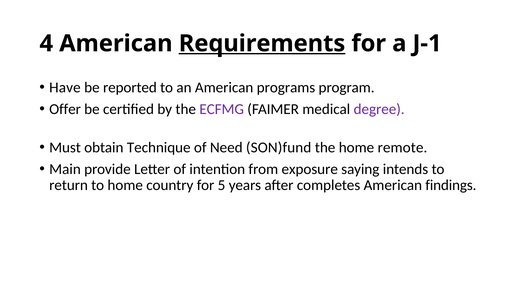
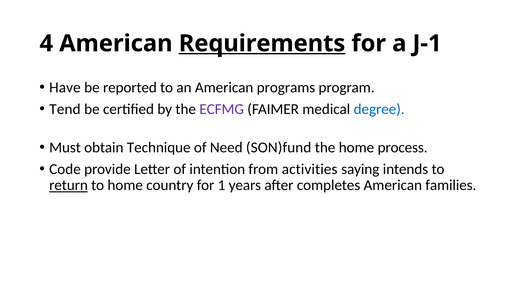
Offer: Offer -> Tend (65, 109)
degree colour: purple -> blue (379, 109)
remote: remote -> process (403, 148)
Main: Main -> Code (65, 169)
exposure: exposure -> activities (310, 169)
return underline: none -> present (69, 186)
5: 5 -> 1 (222, 186)
findings: findings -> families (451, 186)
